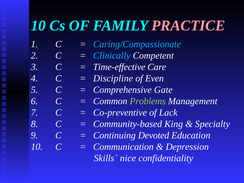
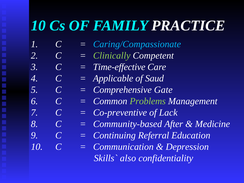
PRACTICE colour: pink -> white (188, 26)
Clinically colour: light blue -> light green (112, 56)
Discipline: Discipline -> Applicable (113, 78)
Even: Even -> Saud (154, 78)
King: King -> After (174, 124)
Specialty: Specialty -> Medicine (213, 124)
Devoted: Devoted -> Referral (154, 135)
nice: nice -> also (128, 158)
